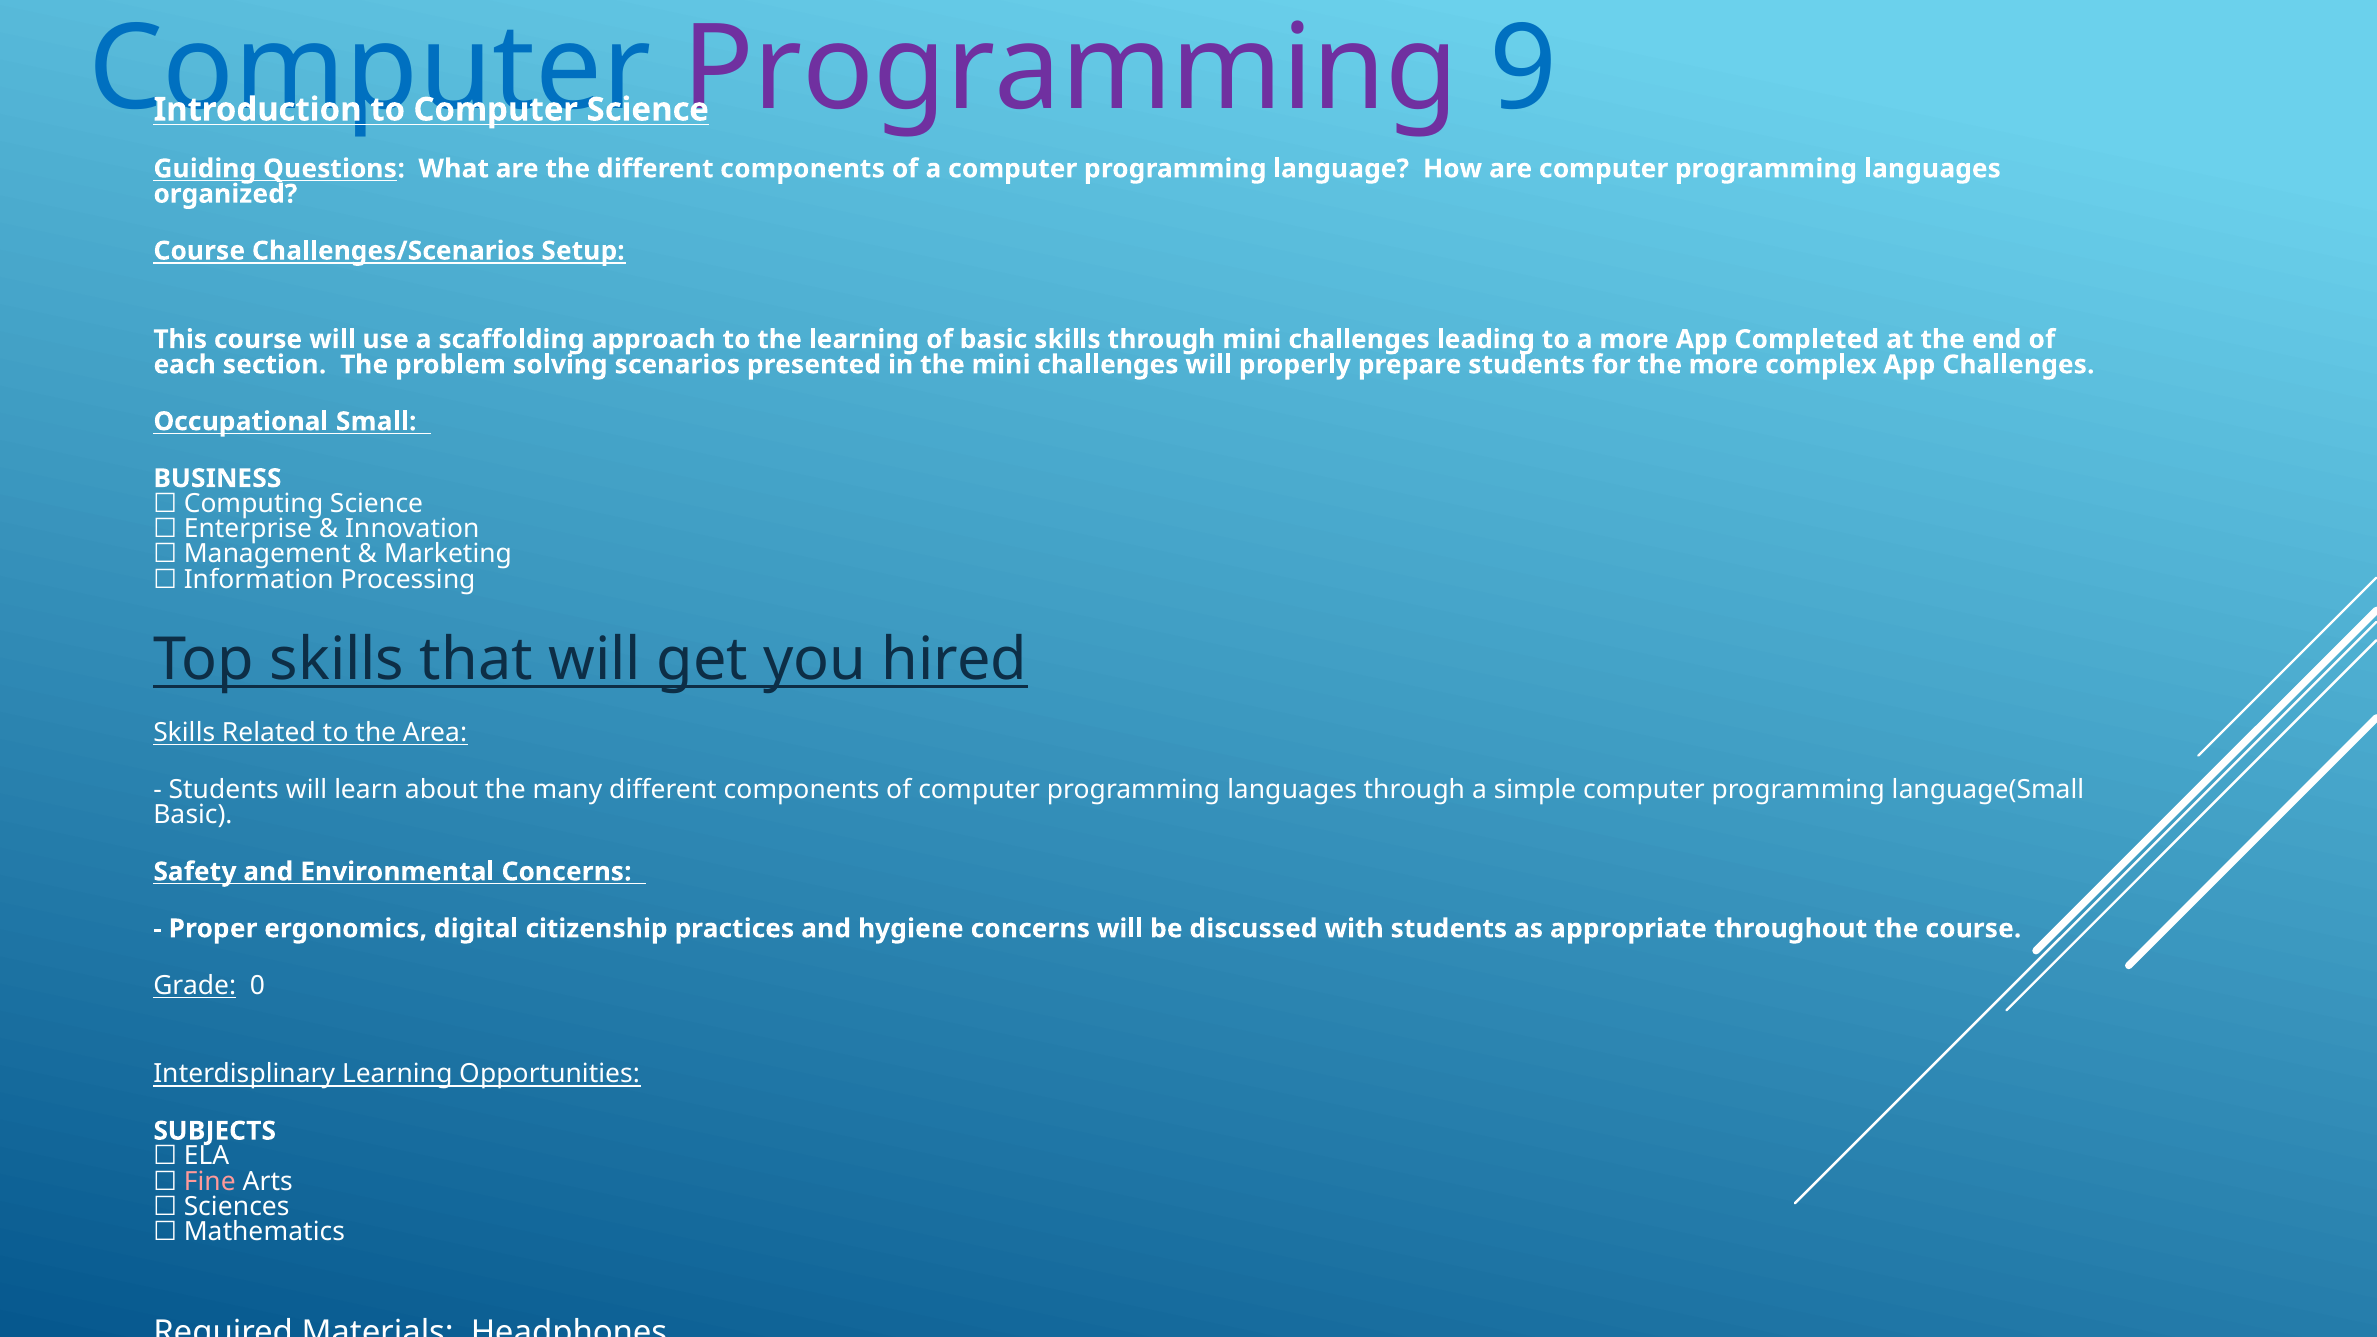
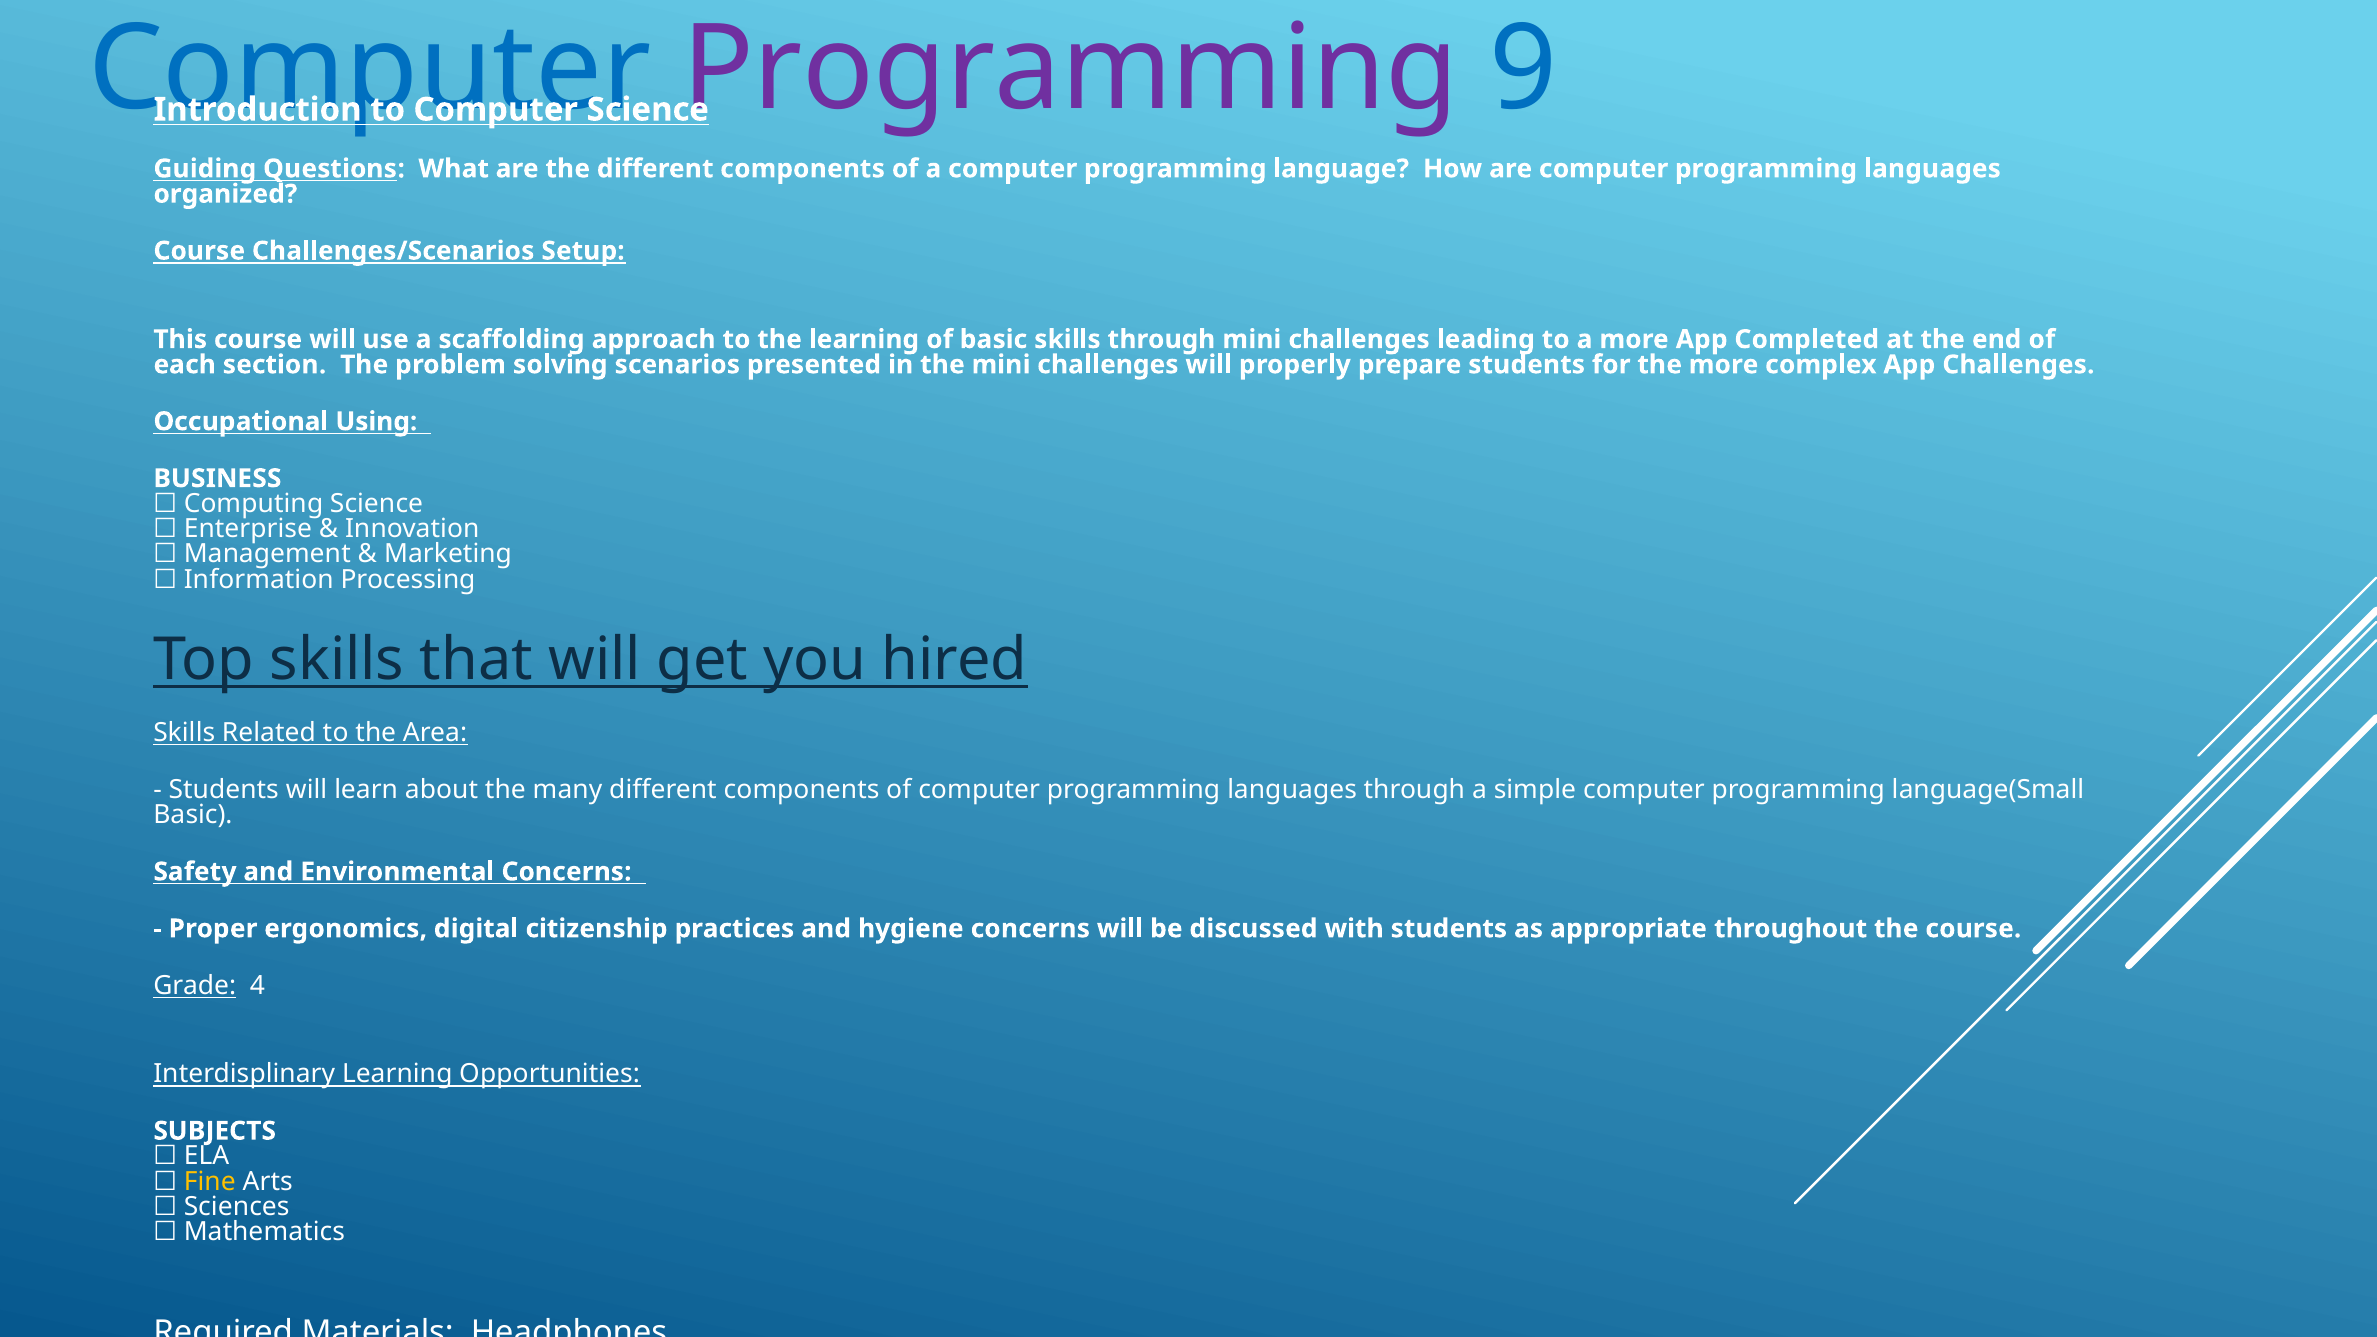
Small: Small -> Using (376, 422)
0: 0 -> 4 (257, 986)
Fine colour: pink -> yellow (210, 1182)
